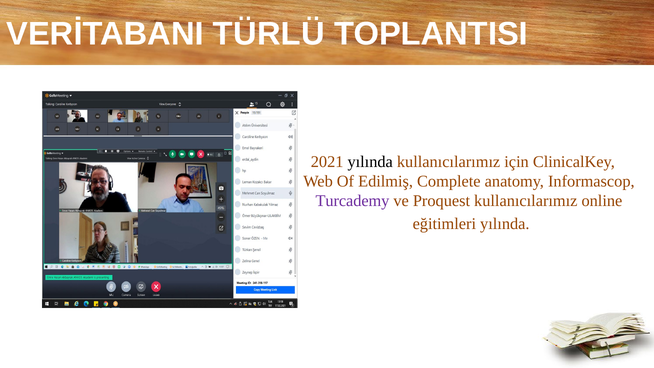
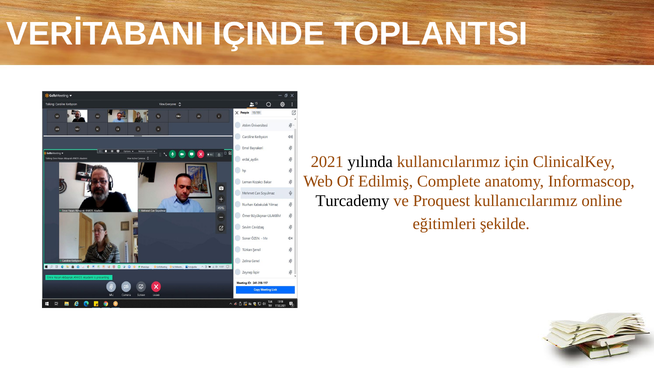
TÜRLÜ: TÜRLÜ -> IÇINDE (269, 34)
Turcademy colour: purple -> black (352, 201)
eğitimleri yılında: yılında -> şekilde (505, 224)
